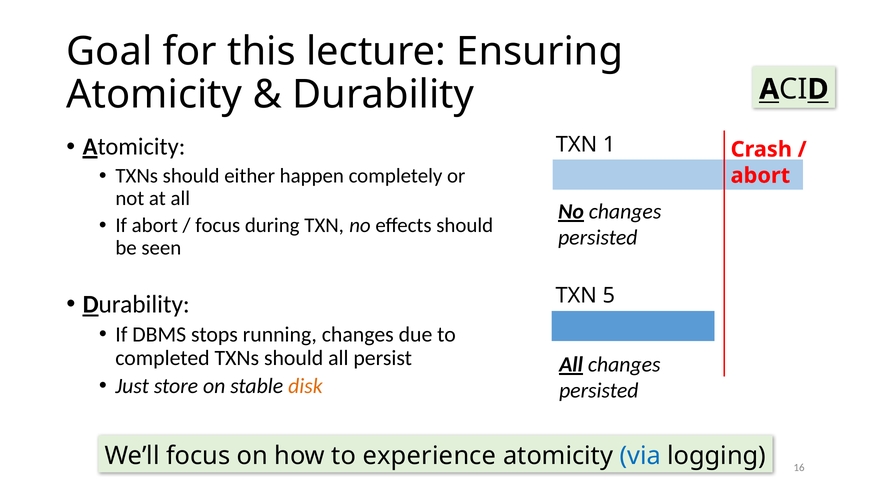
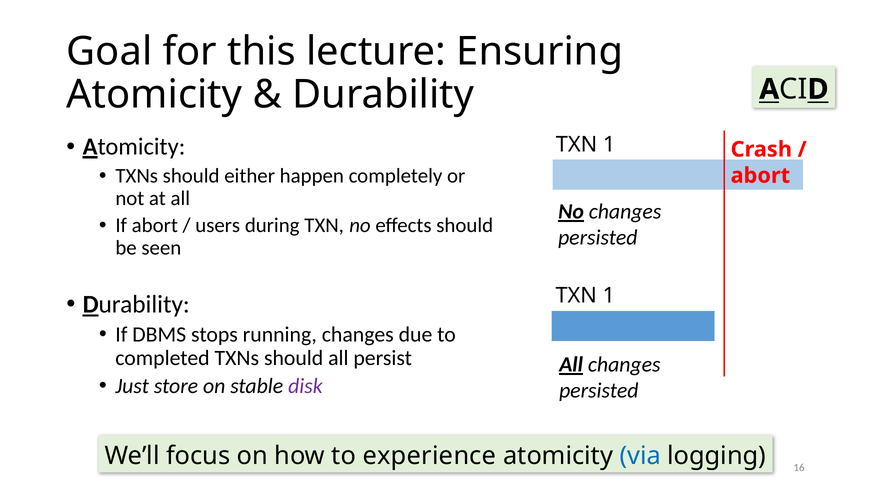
focus: focus -> users (218, 225)
5: 5 -> 1 (609, 296)
disk colour: orange -> purple (305, 386)
